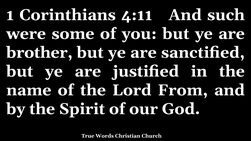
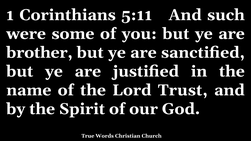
4:11: 4:11 -> 5:11 (137, 15)
From: From -> Trust (183, 90)
